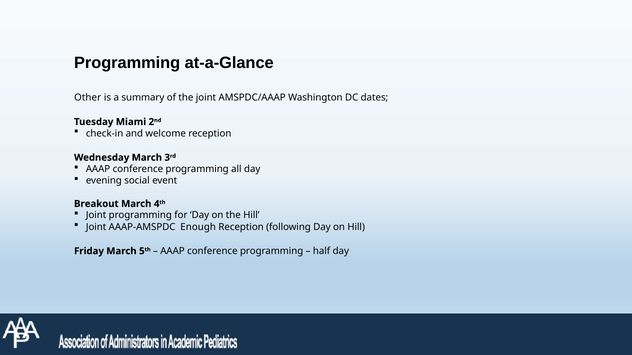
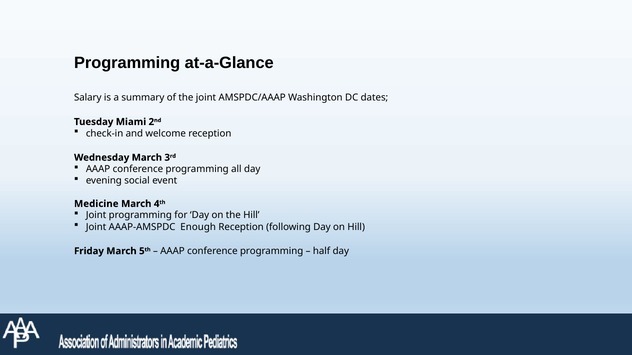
Other: Other -> Salary (88, 98)
Breakout: Breakout -> Medicine (96, 204)
